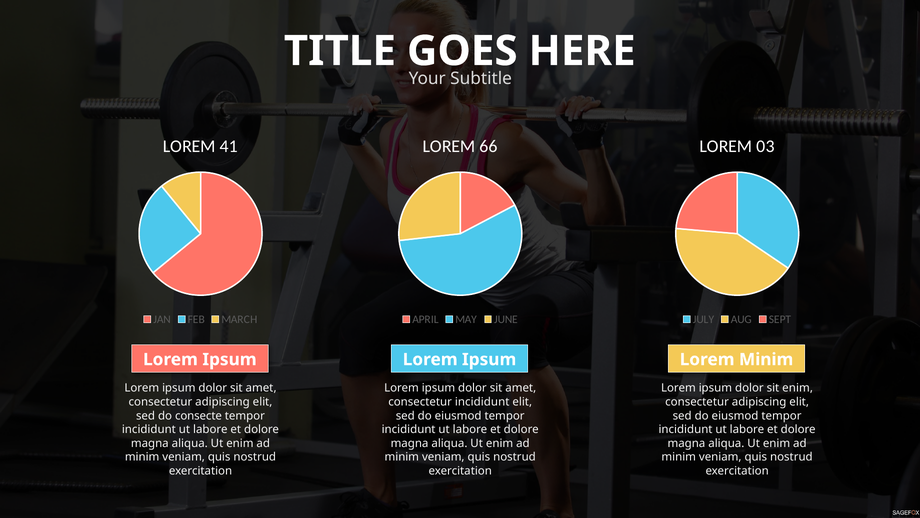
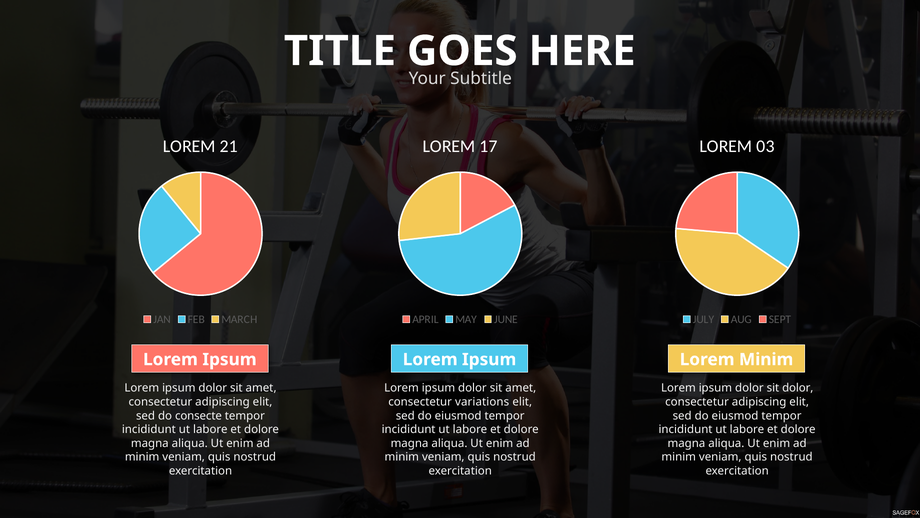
41: 41 -> 21 (229, 146)
66: 66 -> 17 (488, 146)
sit enim: enim -> dolor (798, 388)
consectetur incididunt: incididunt -> variations (482, 402)
